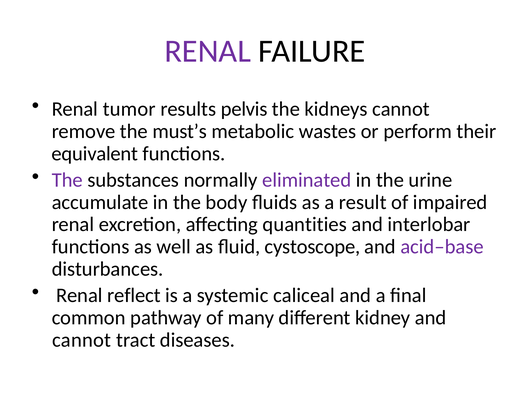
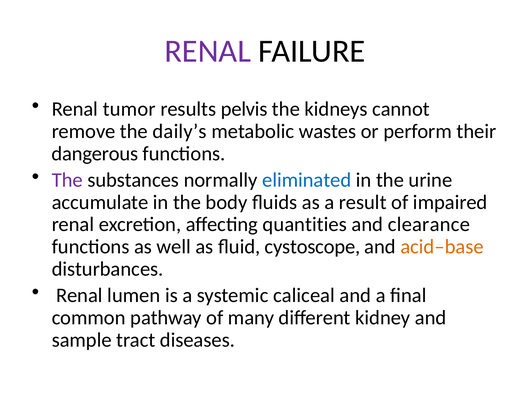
must’s: must’s -> daily’s (180, 131)
equivalent: equivalent -> dangerous (95, 154)
eliminated colour: purple -> blue (307, 180)
interlobar: interlobar -> clearance (429, 225)
acid–base colour: purple -> orange (442, 247)
reflect: reflect -> lumen (134, 296)
cannot: cannot -> sample (82, 340)
